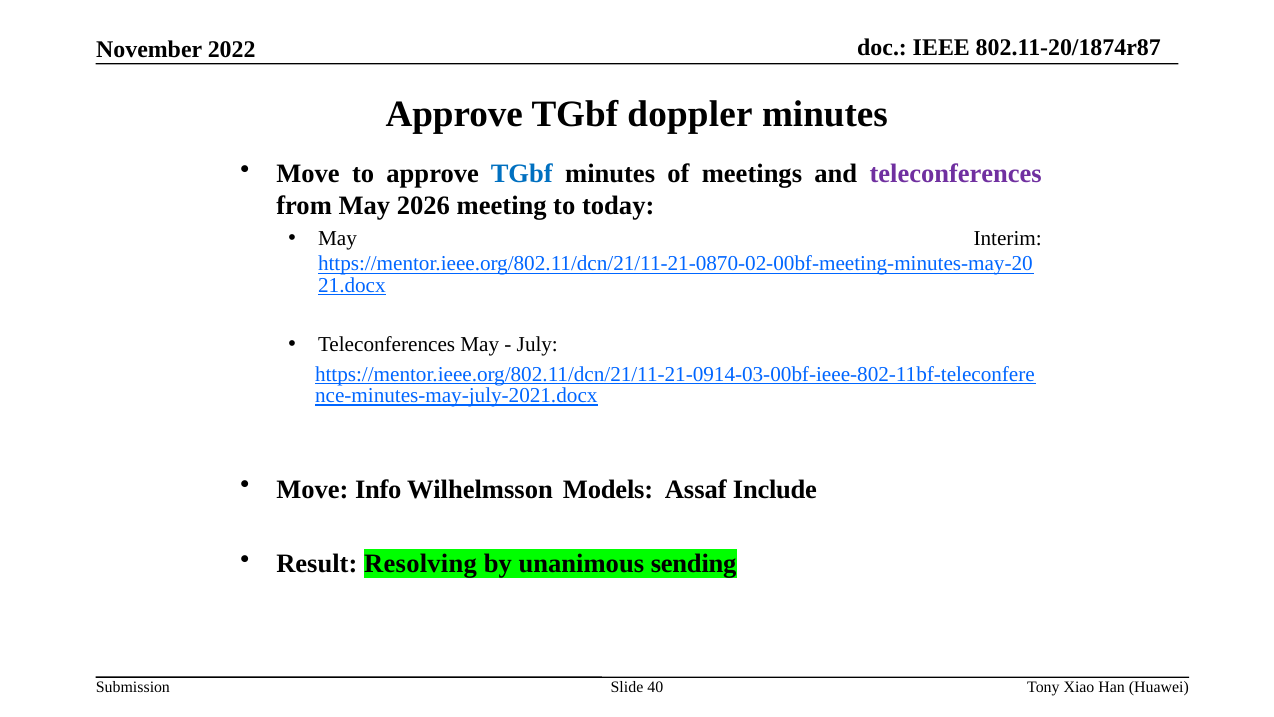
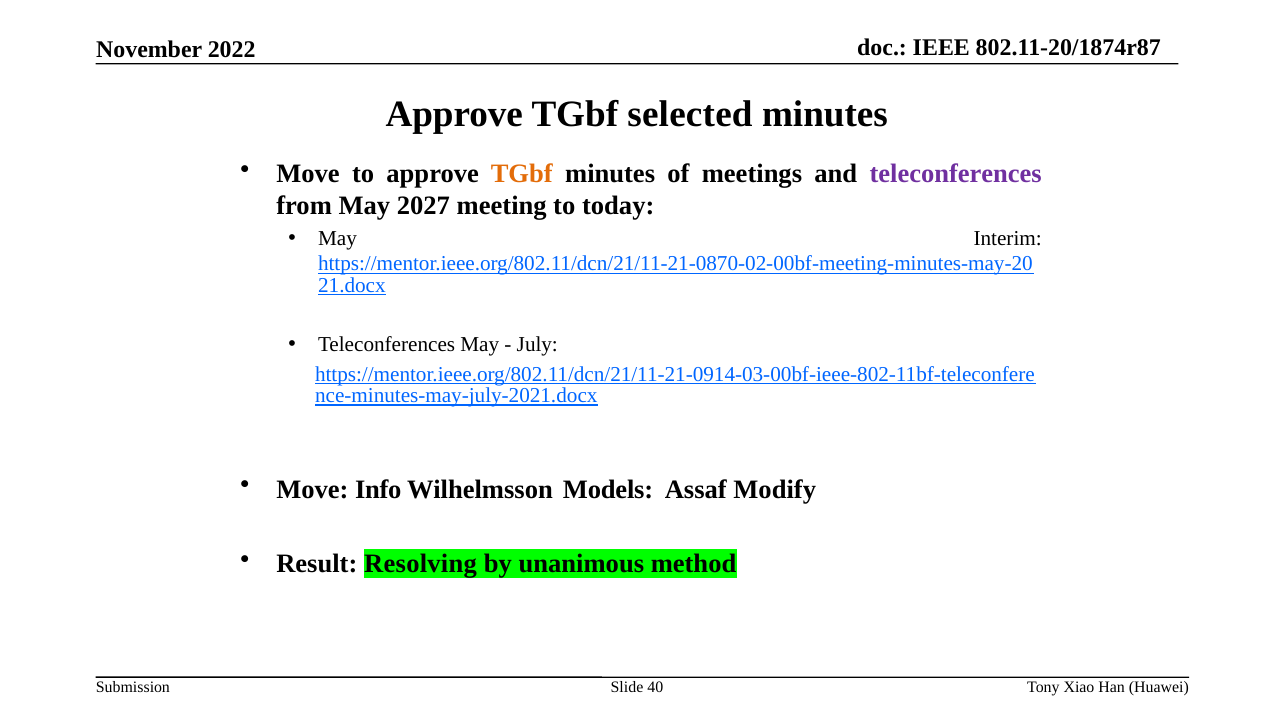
doppler: doppler -> selected (690, 114)
TGbf colour: blue -> orange (522, 174)
2026: 2026 -> 2027 (423, 206)
Include: Include -> Modify (775, 489)
sending: sending -> method (694, 563)
